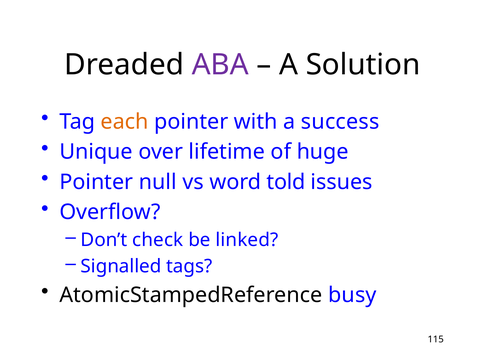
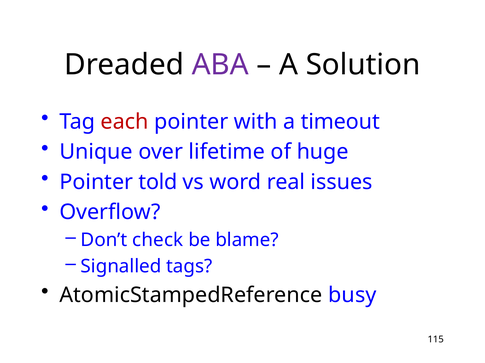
each colour: orange -> red (125, 122)
success: success -> timeout (340, 122)
null: null -> told (158, 182)
told: told -> real (286, 182)
linked: linked -> blame (247, 240)
